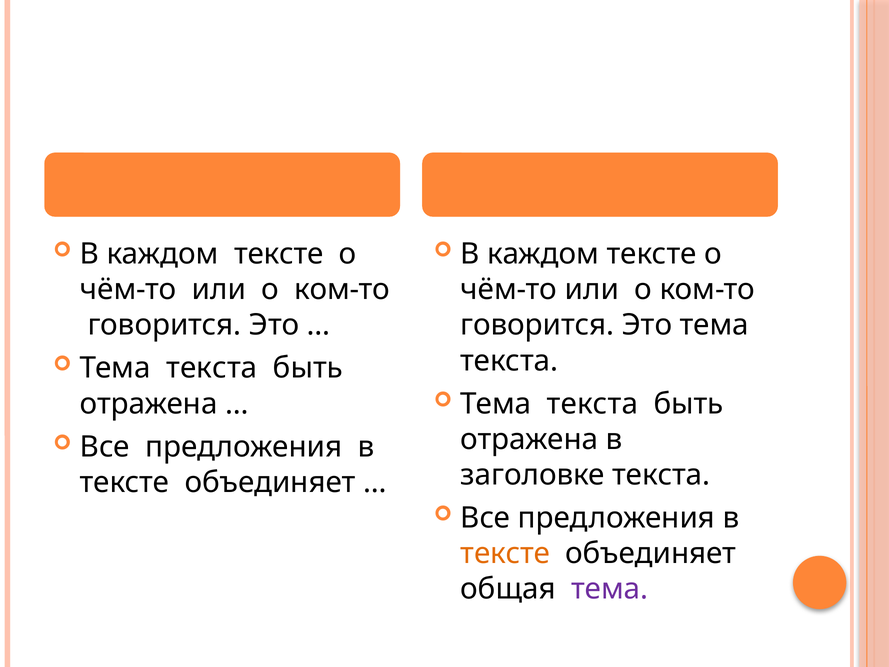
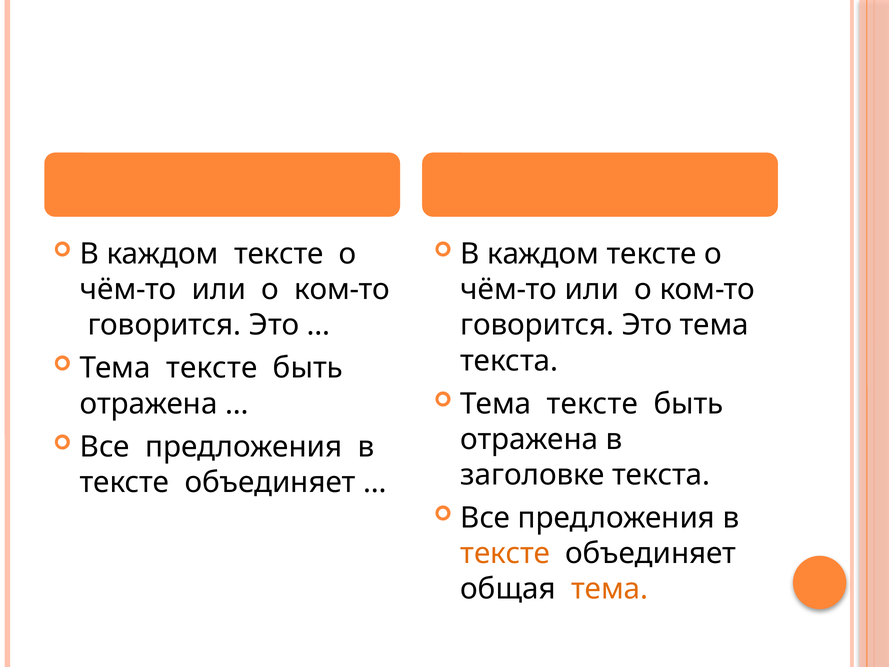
текста: текста -> тексте (212, 368)
текста: текста -> тексте (592, 404)
тема colour: purple -> orange (610, 589)
